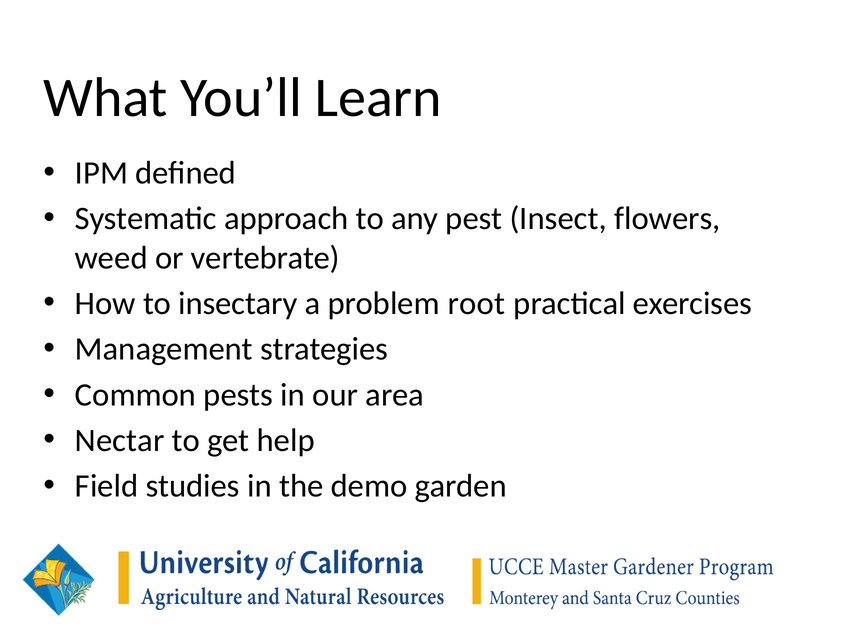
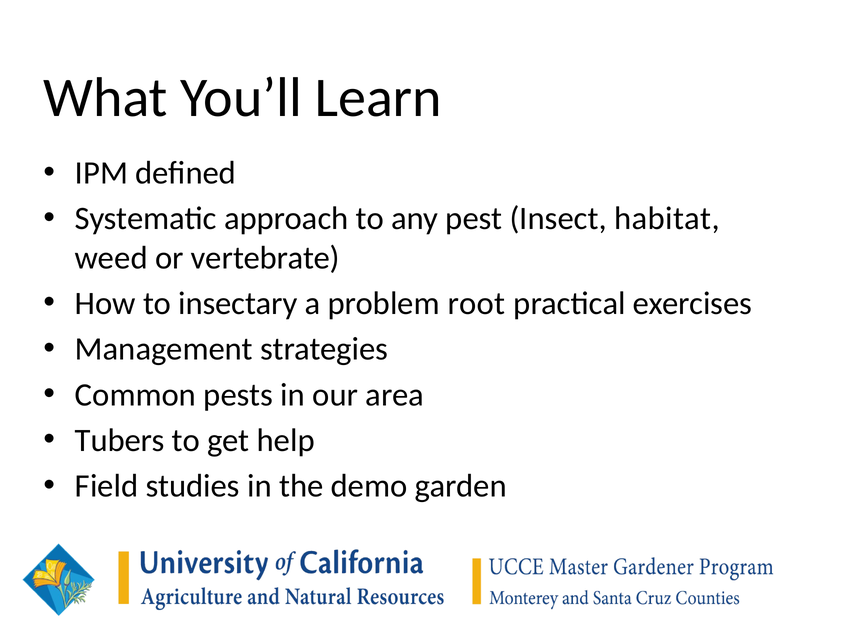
flowers: flowers -> habitat (667, 219)
Nectar: Nectar -> Tubers (120, 441)
